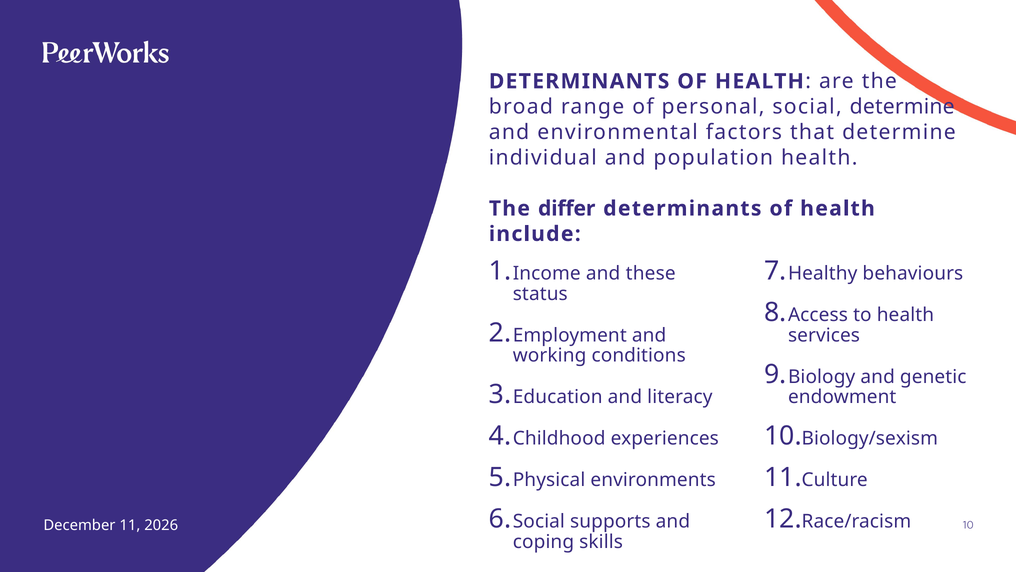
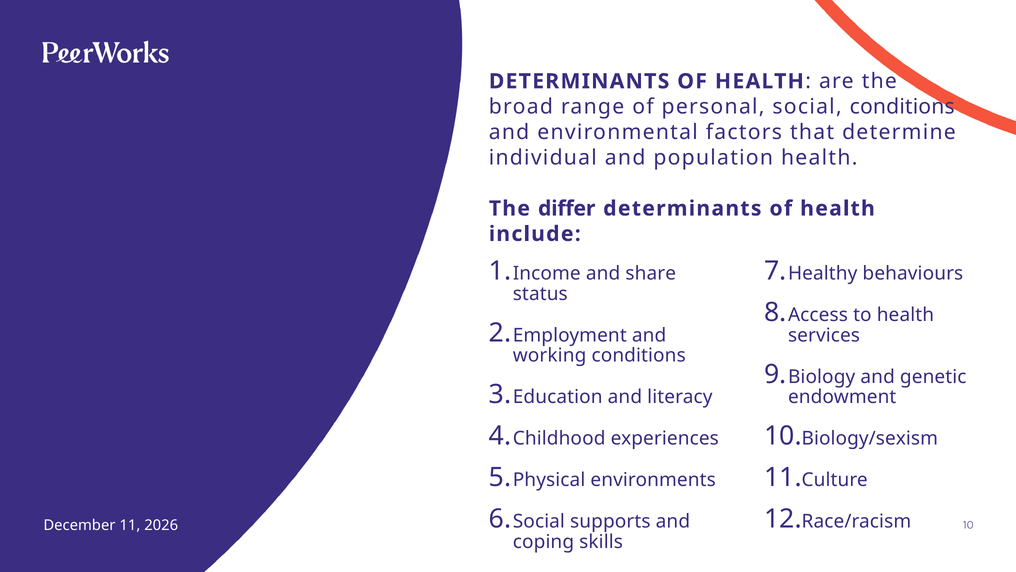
social determine: determine -> conditions (902, 107)
these: these -> share (651, 273)
